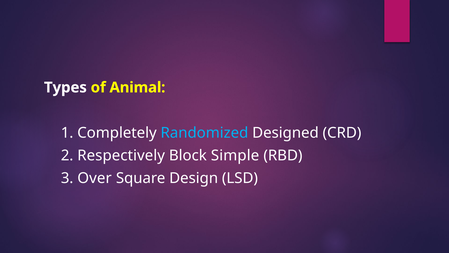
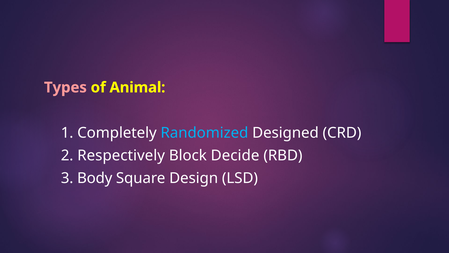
Types colour: white -> pink (65, 87)
Simple: Simple -> Decide (235, 155)
Over: Over -> Body (95, 178)
